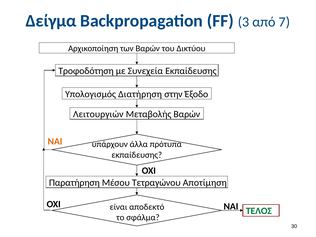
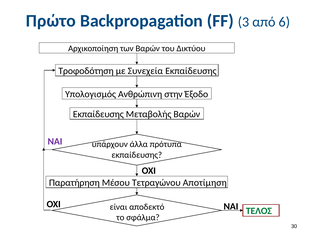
Δείγμα: Δείγμα -> Πρώτο (51, 21)
7: 7 -> 6 (284, 22)
Διατήρηση: Διατήρηση -> Ανθρώπινη (140, 94)
Λειτουργιών: Λειτουργιών -> Εκπαίδευσης (98, 114)
ΝΑΙ colour: orange -> purple (55, 142)
